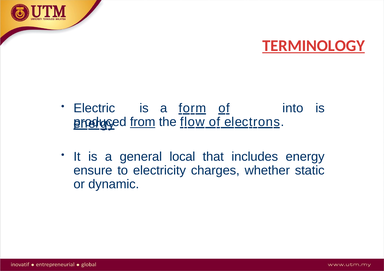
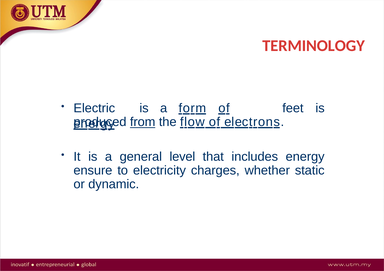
TERMINOLOGY underline: present -> none (314, 46)
into: into -> feet (293, 108)
local: local -> level (182, 157)
